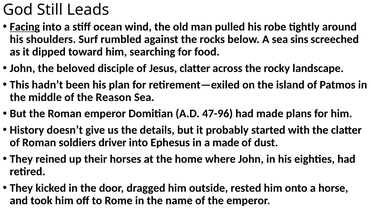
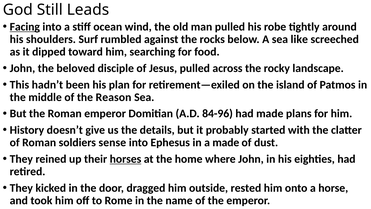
sins: sins -> like (299, 39)
Jesus clatter: clatter -> pulled (195, 68)
47-96: 47-96 -> 84-96 (217, 113)
driver: driver -> sense (112, 142)
horses underline: none -> present (125, 159)
